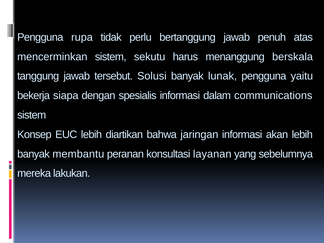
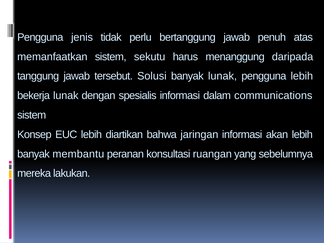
rupa: rupa -> jenis (82, 37)
mencerminkan: mencerminkan -> memanfaatkan (52, 57)
berskala: berskala -> daripada (293, 57)
pengguna yaitu: yaitu -> lebih (302, 76)
bekerja siapa: siapa -> lunak (66, 96)
layanan: layanan -> ruangan (212, 154)
